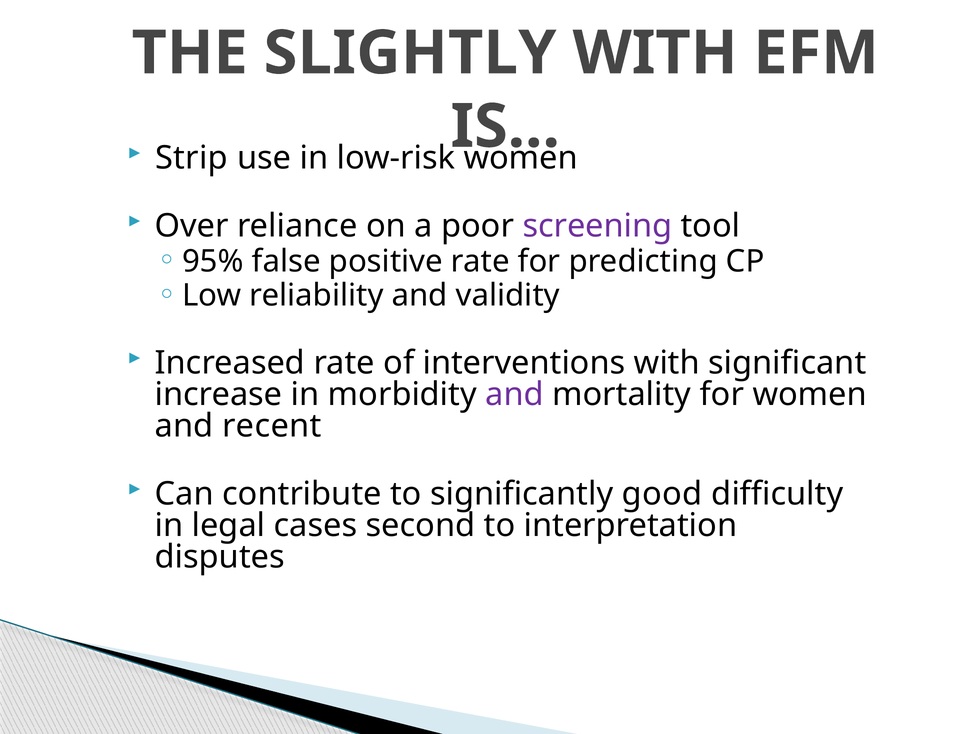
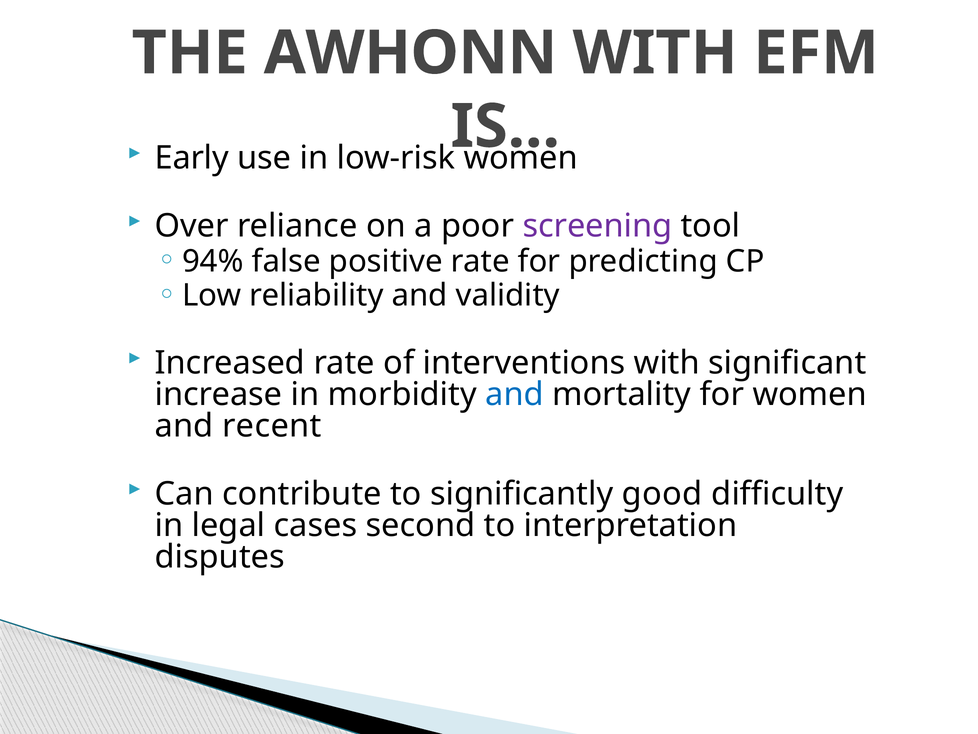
SLIGHTLY: SLIGHTLY -> AWHONN (410, 53)
Strip: Strip -> Early (192, 158)
95%: 95% -> 94% (213, 261)
and colour: purple -> blue (514, 394)
